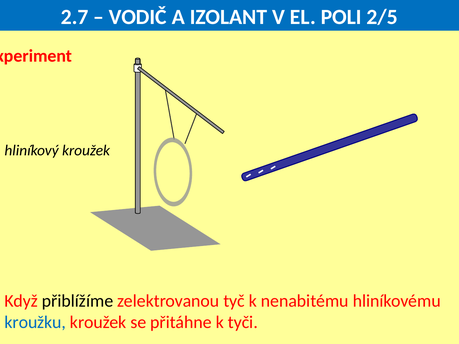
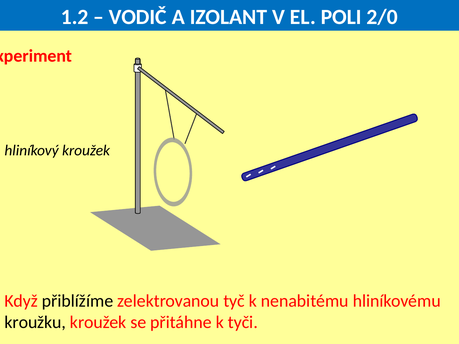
2.7: 2.7 -> 1.2 (75, 17)
2/5: 2/5 -> 2/0 (382, 17)
kroužku colour: blue -> black (35, 323)
